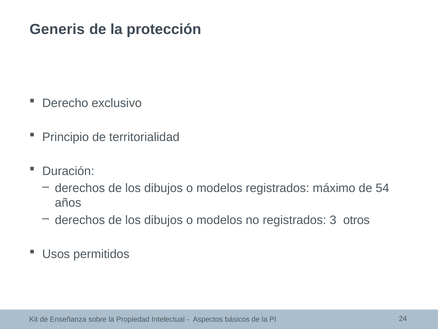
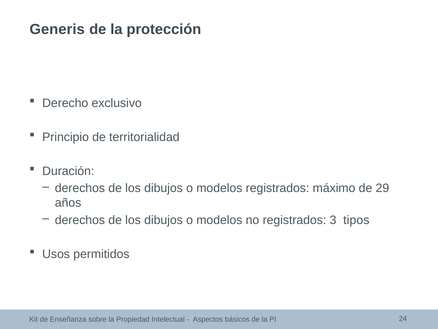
54: 54 -> 29 (382, 188)
otros: otros -> tipos (356, 220)
